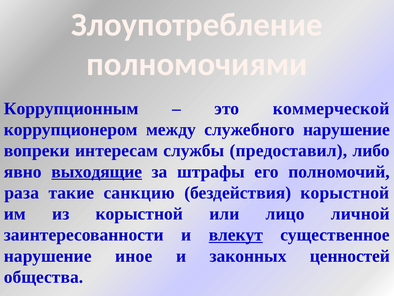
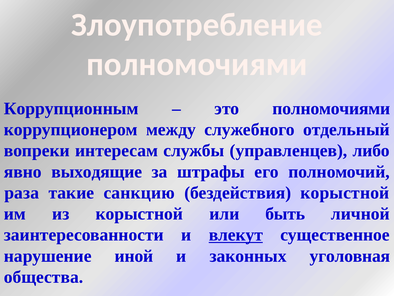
это коммерческой: коммерческой -> полномочиями (331, 108)
служебного нарушение: нарушение -> отдельный (346, 129)
предоставил: предоставил -> управленцев (288, 150)
выходящие underline: present -> none (97, 171)
лицо: лицо -> быть (285, 213)
иное: иное -> иной (134, 256)
ценностей: ценностей -> уголовная (350, 256)
